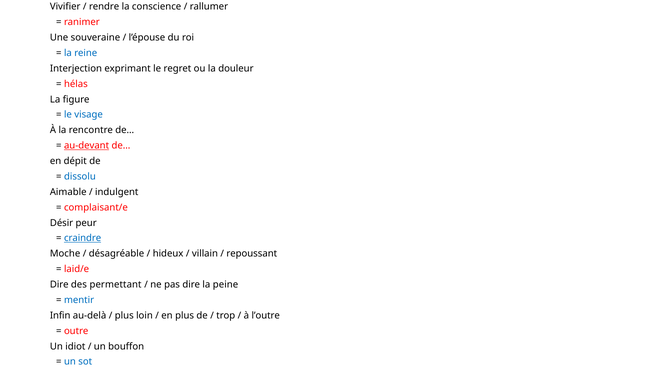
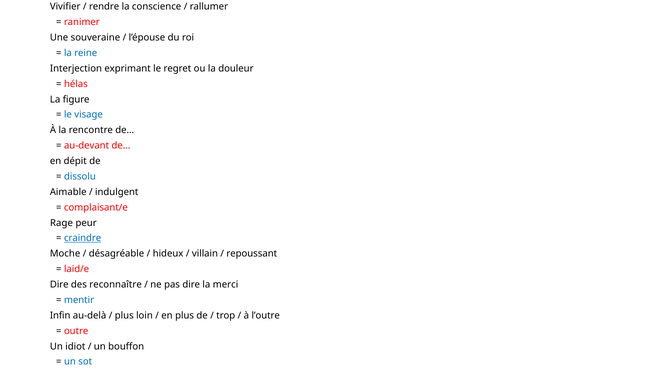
au-devant underline: present -> none (87, 145)
Désir: Désir -> Rage (61, 223)
permettant: permettant -> reconnaître (116, 284)
peine: peine -> merci (226, 284)
